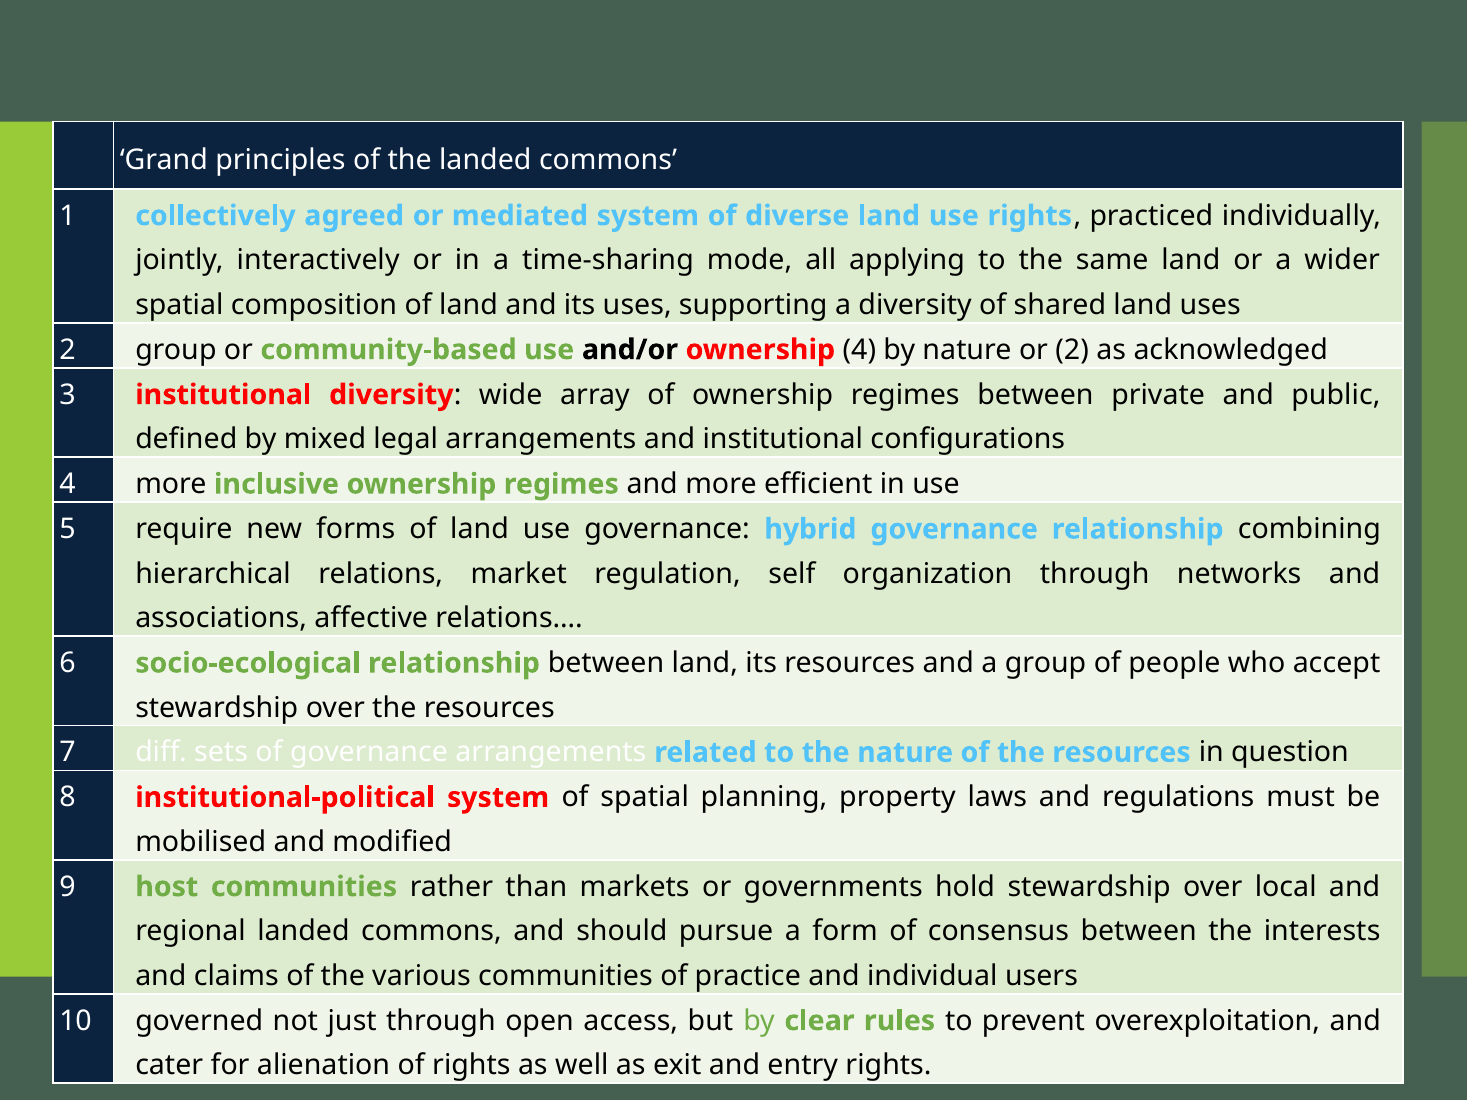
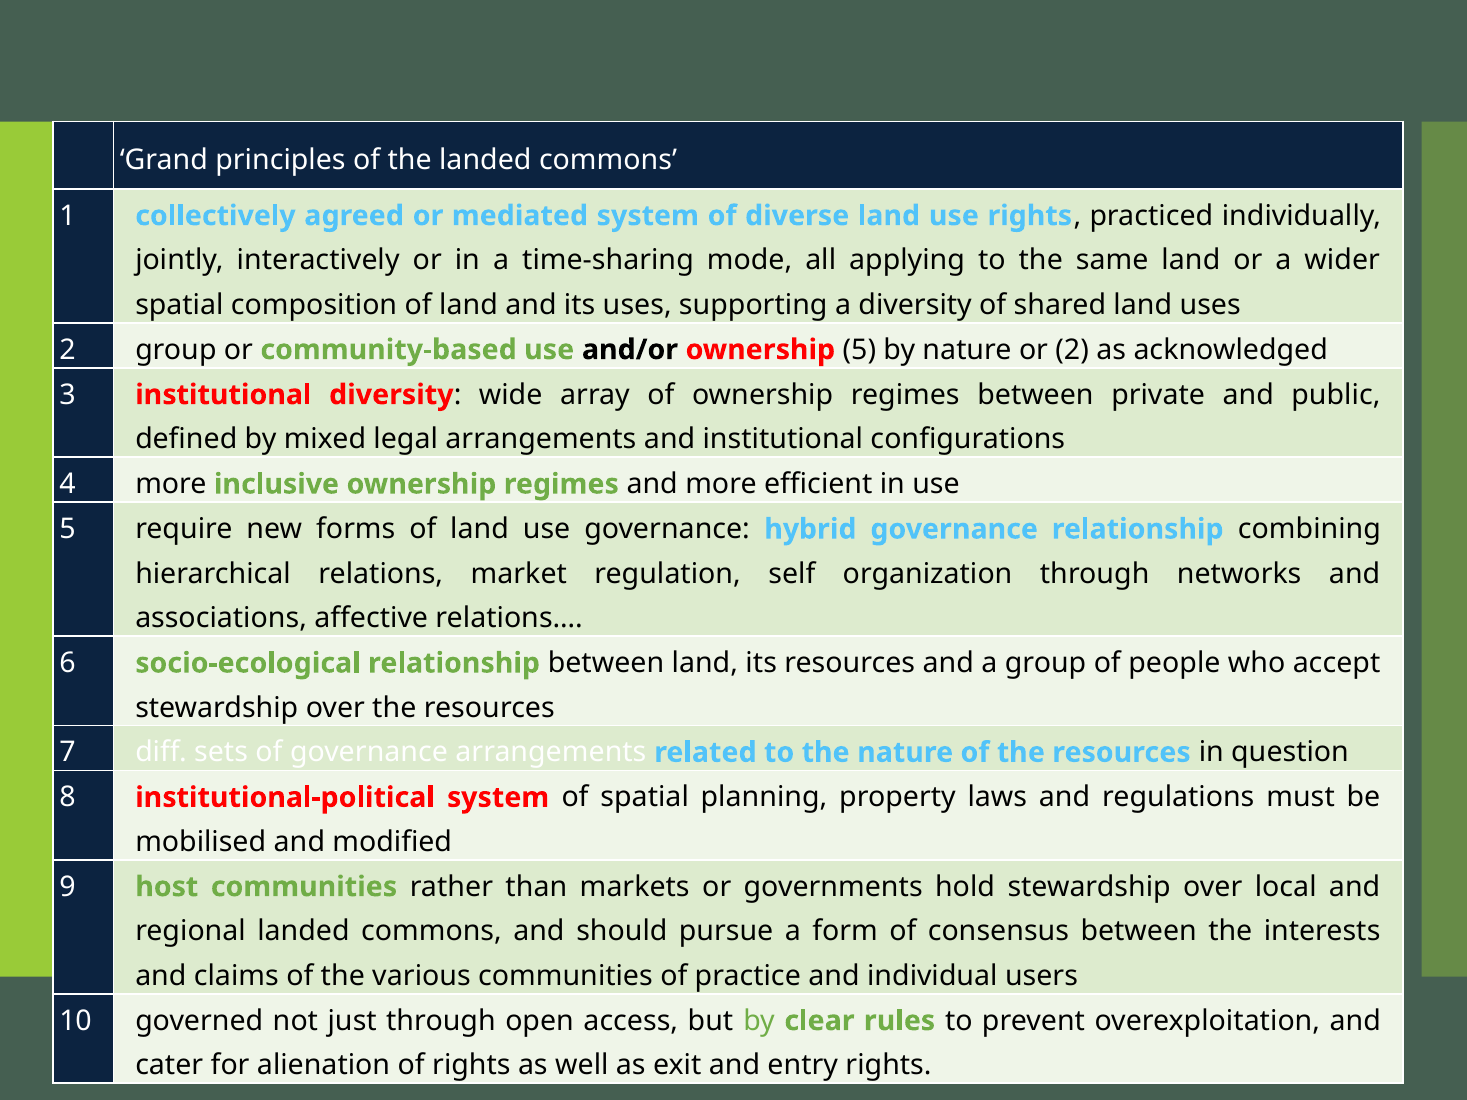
4: 4 -> 5 (859, 350)
